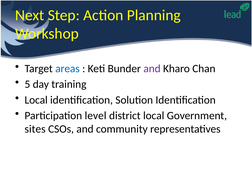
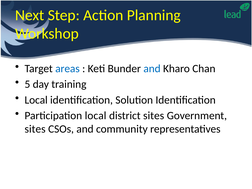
and colour: purple -> blue (152, 69)
Participation level: level -> local (96, 116)
district local: local -> sites (154, 116)
